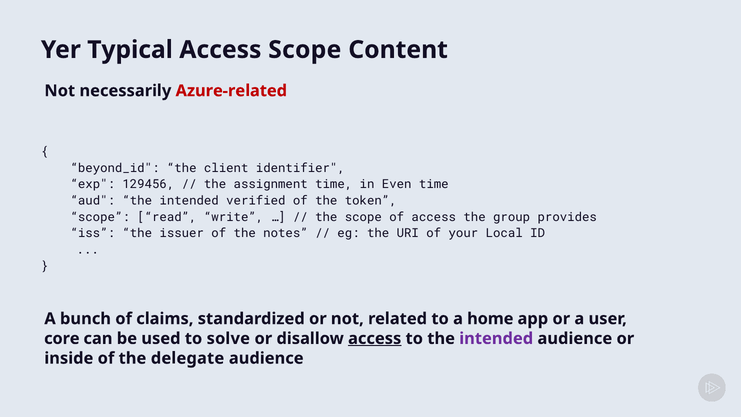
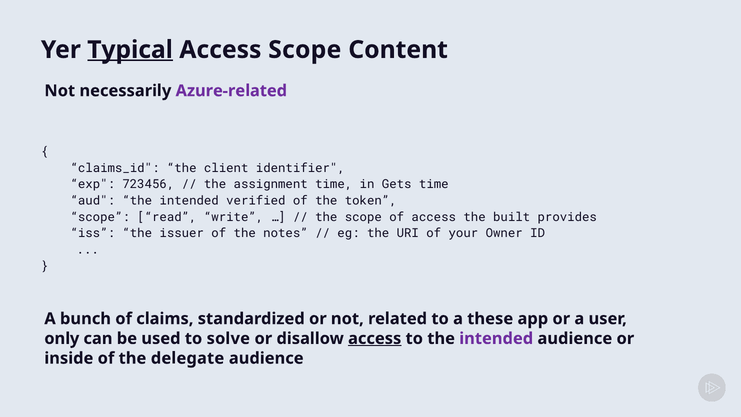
Typical underline: none -> present (130, 50)
Azure-related colour: red -> purple (231, 91)
beyond_id: beyond_id -> claims_id (115, 168)
129456: 129456 -> 723456 (148, 184)
Even: Even -> Gets (397, 184)
group: group -> built (512, 217)
Local: Local -> Owner (504, 233)
home: home -> these (490, 319)
core: core -> only (62, 338)
